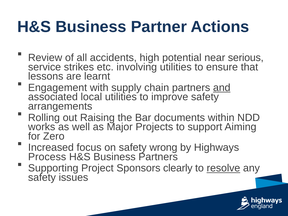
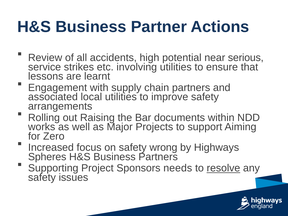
and underline: present -> none (222, 88)
Process: Process -> Spheres (47, 157)
clearly: clearly -> needs (178, 168)
